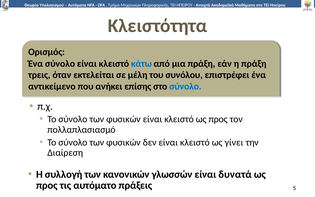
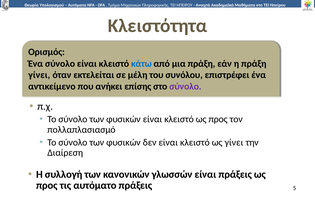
τρεις: τρεις -> γίνει (39, 75)
σύνολο colour: blue -> purple (185, 86)
είναι δυνατά: δυνατά -> πράξεις (235, 174)
